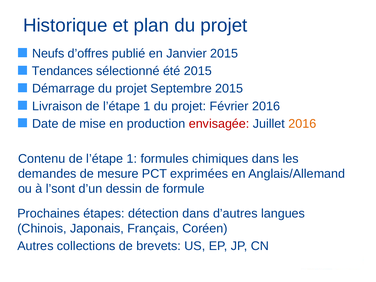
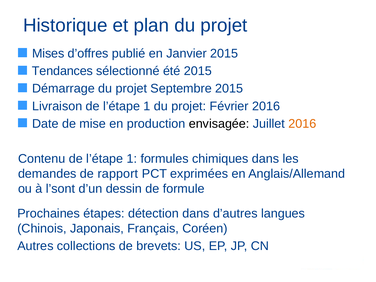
Neufs: Neufs -> Mises (48, 54)
envisagée colour: red -> black (219, 124)
mesure: mesure -> rapport (118, 174)
